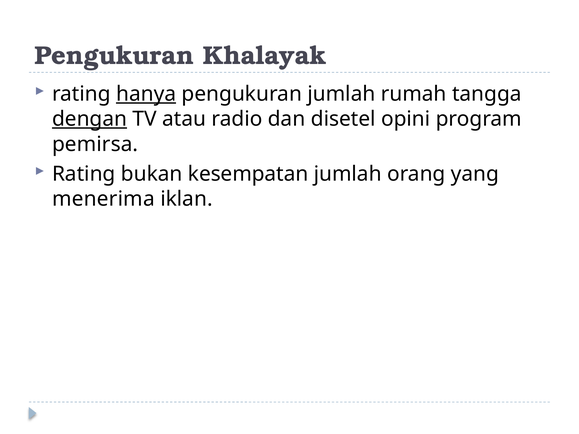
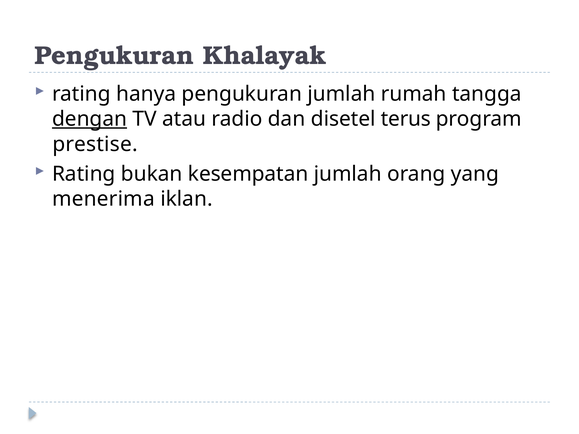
hanya underline: present -> none (146, 94)
opini: opini -> terus (406, 119)
pemirsa: pemirsa -> prestise (95, 144)
